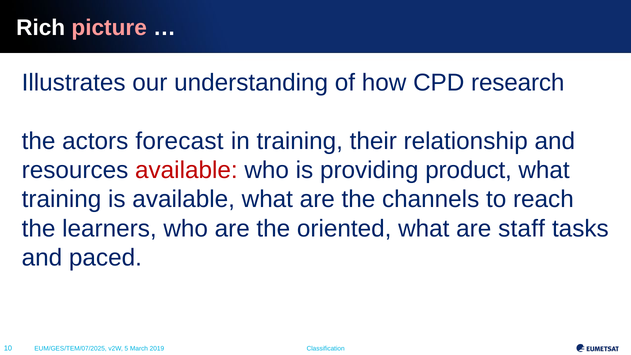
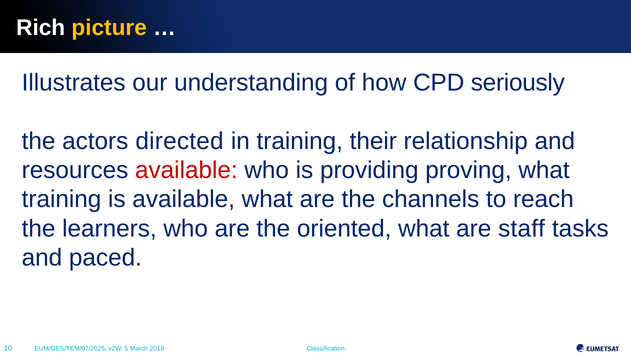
picture colour: pink -> yellow (109, 28)
research: research -> seriously (518, 83)
forecast: forecast -> directed (180, 141)
product: product -> proving (468, 170)
